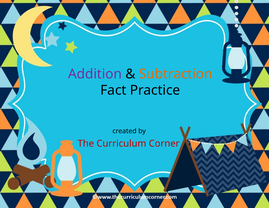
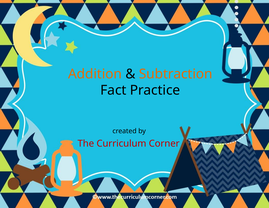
Addition colour: purple -> orange (95, 74)
